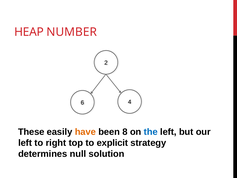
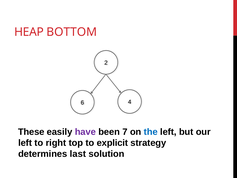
NUMBER: NUMBER -> BOTTOM (72, 32)
have colour: orange -> purple (85, 132)
8: 8 -> 7 (125, 132)
null: null -> last (78, 154)
